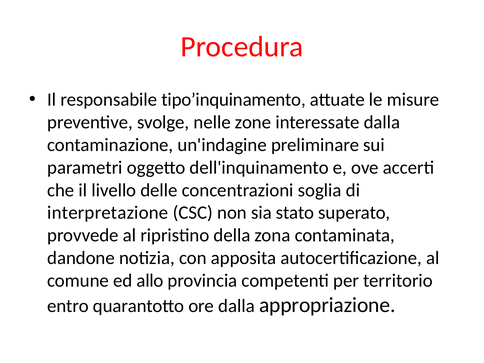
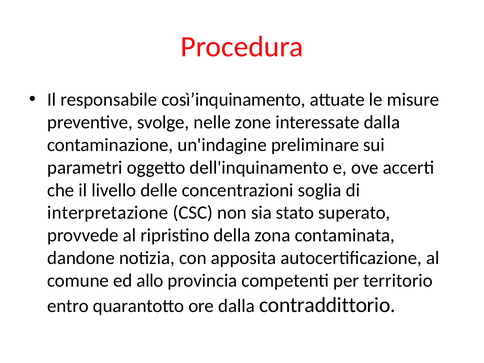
tipo’inquinamento: tipo’inquinamento -> così’inquinamento (234, 100)
appropriazione: appropriazione -> contraddittorio (327, 305)
